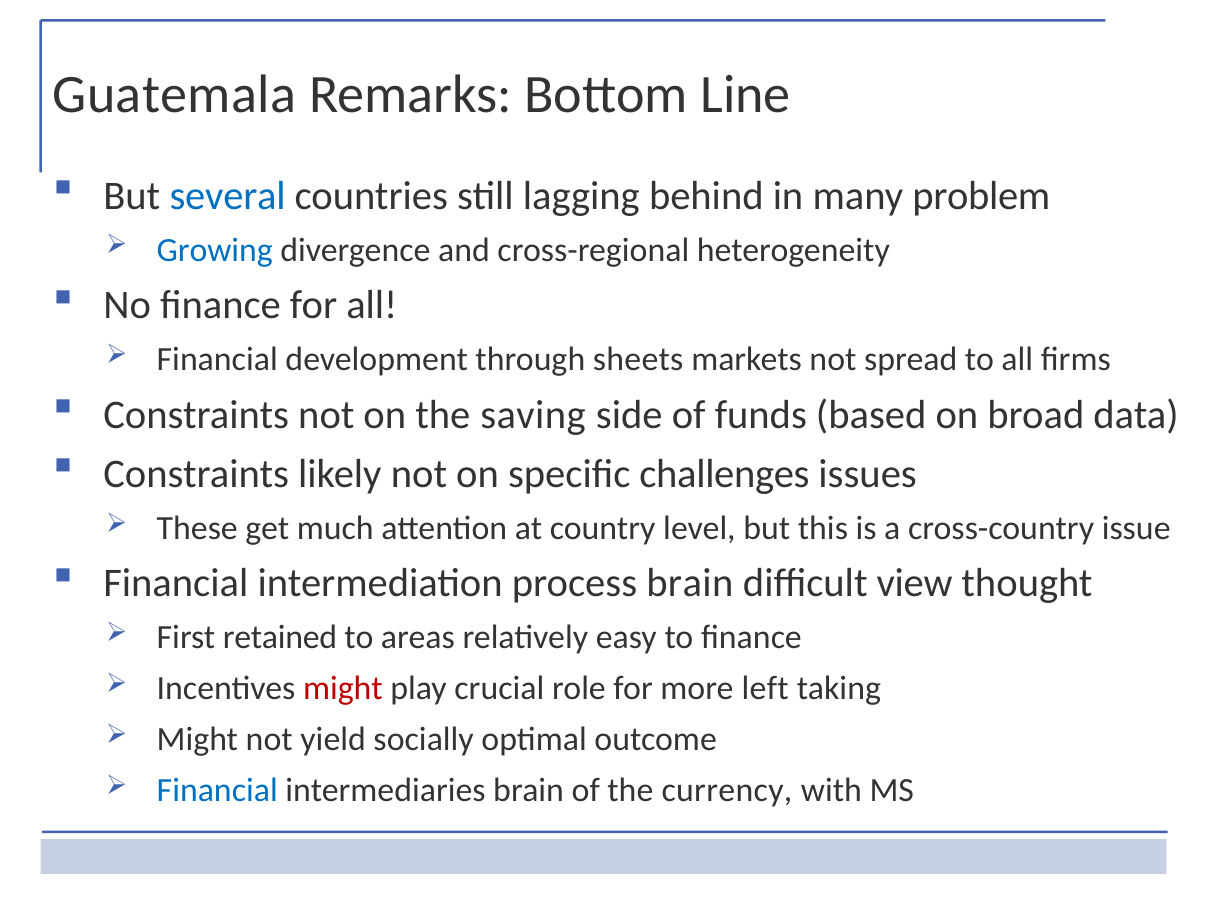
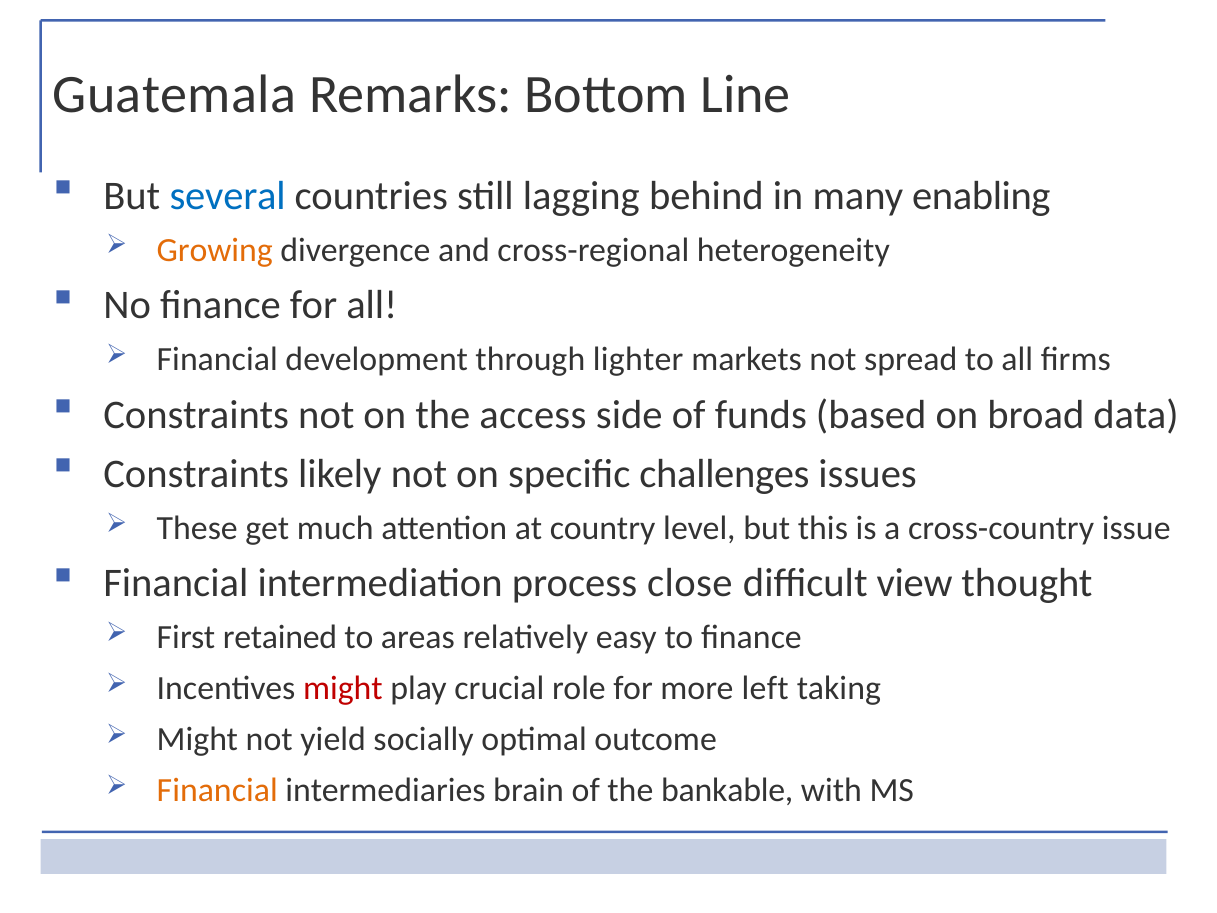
problem: problem -> enabling (981, 196)
Growing colour: blue -> orange (215, 250)
sheets: sheets -> lighter (638, 360)
saving: saving -> access (533, 415)
process brain: brain -> close (690, 583)
Financial colour: blue -> orange (217, 790)
currency: currency -> bankable (727, 790)
